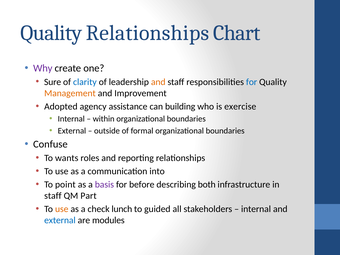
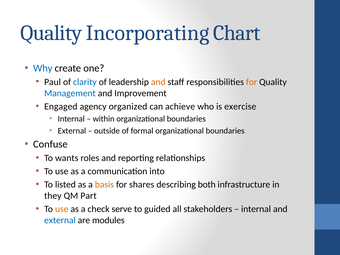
Quality Relationships: Relationships -> Incorporating (148, 33)
Why colour: purple -> blue (43, 68)
Sure: Sure -> Paul (53, 82)
for colour: blue -> orange (252, 82)
Management colour: orange -> blue (70, 93)
Adopted: Adopted -> Engaged (61, 106)
assistance: assistance -> organized (128, 106)
building: building -> achieve (180, 106)
point: point -> listed (65, 184)
basis colour: purple -> orange (104, 184)
before: before -> shares (142, 184)
staff: staff -> they (53, 196)
lunch: lunch -> serve (122, 209)
